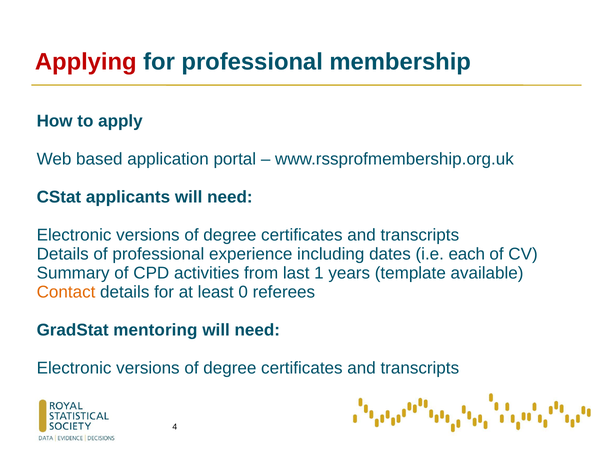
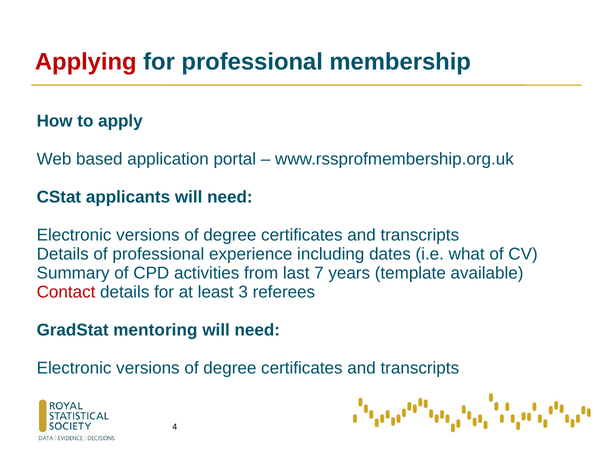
each: each -> what (467, 254)
1: 1 -> 7 (319, 273)
Contact colour: orange -> red (66, 292)
0: 0 -> 3 (243, 292)
